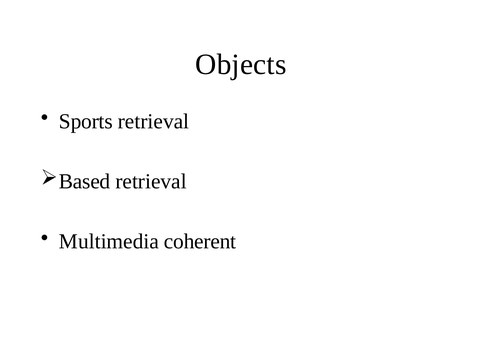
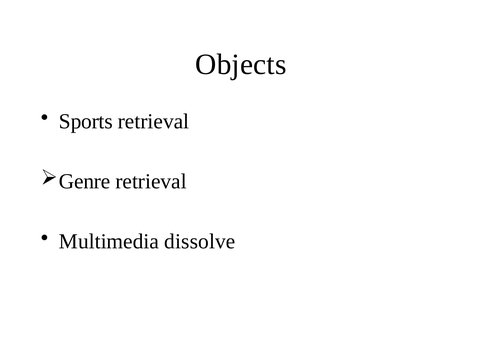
Based: Based -> Genre (85, 181)
coherent: coherent -> dissolve (200, 241)
